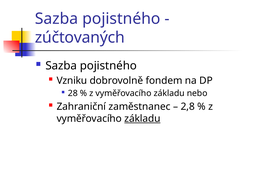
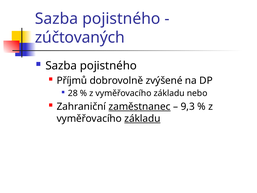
Vzniku: Vzniku -> Příjmů (72, 80)
fondem: fondem -> zvýšené (164, 80)
zaměstnanec underline: none -> present (140, 106)
2,8: 2,8 -> 9,3 (188, 106)
